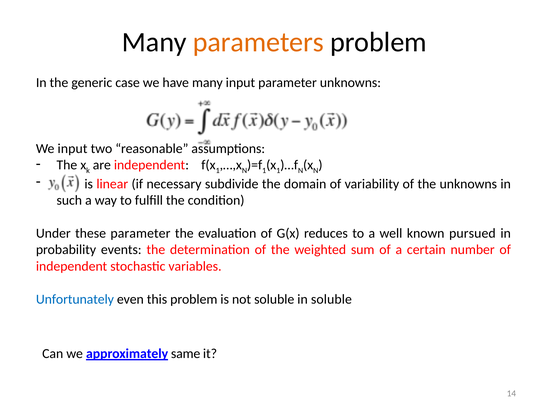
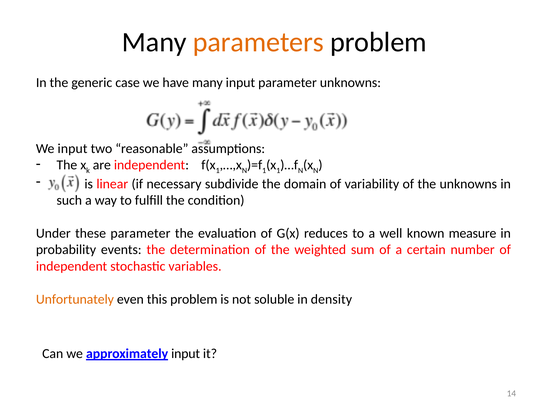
pursued: pursued -> measure (473, 233)
Unfortunately colour: blue -> orange (75, 299)
in soluble: soluble -> density (331, 299)
approximately same: same -> input (186, 353)
